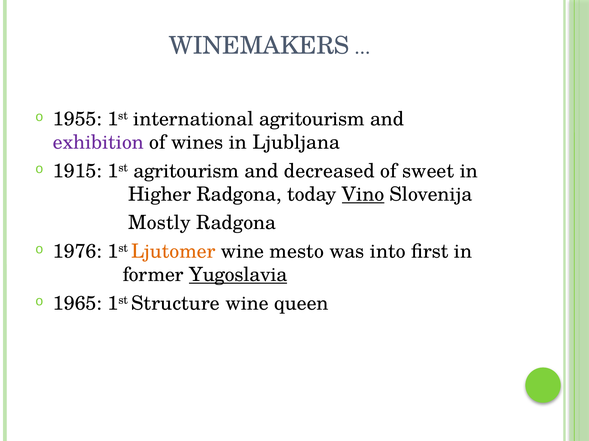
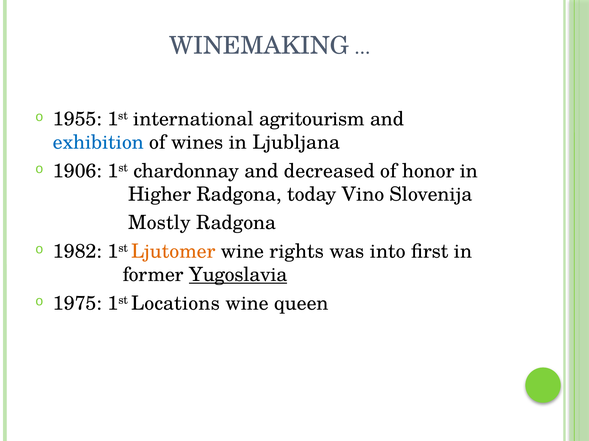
WINEMAKERS: WINEMAKERS -> WINEMAKING (259, 46)
exhibition colour: purple -> blue (98, 143)
1915: 1915 -> 1906 (77, 171)
1st agritourism: agritourism -> chardonnay (186, 171)
sweet: sweet -> honor (428, 171)
Vino underline: present -> none (363, 195)
1976: 1976 -> 1982 (77, 252)
mesto: mesto -> rights (297, 252)
1965: 1965 -> 1975 (77, 304)
Structure: Structure -> Locations (175, 304)
